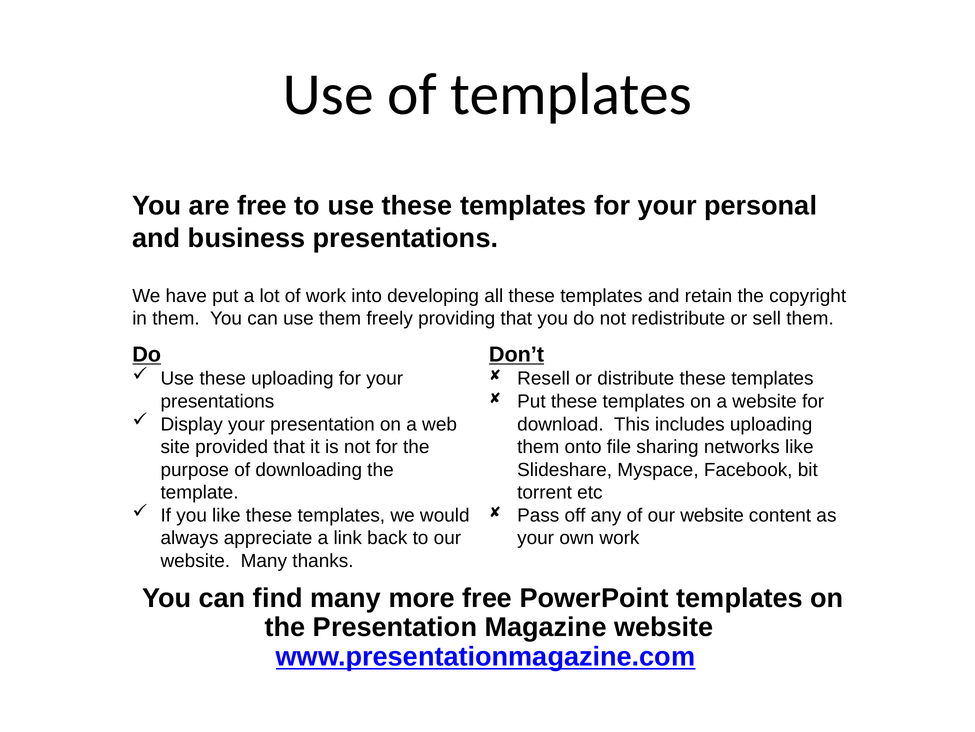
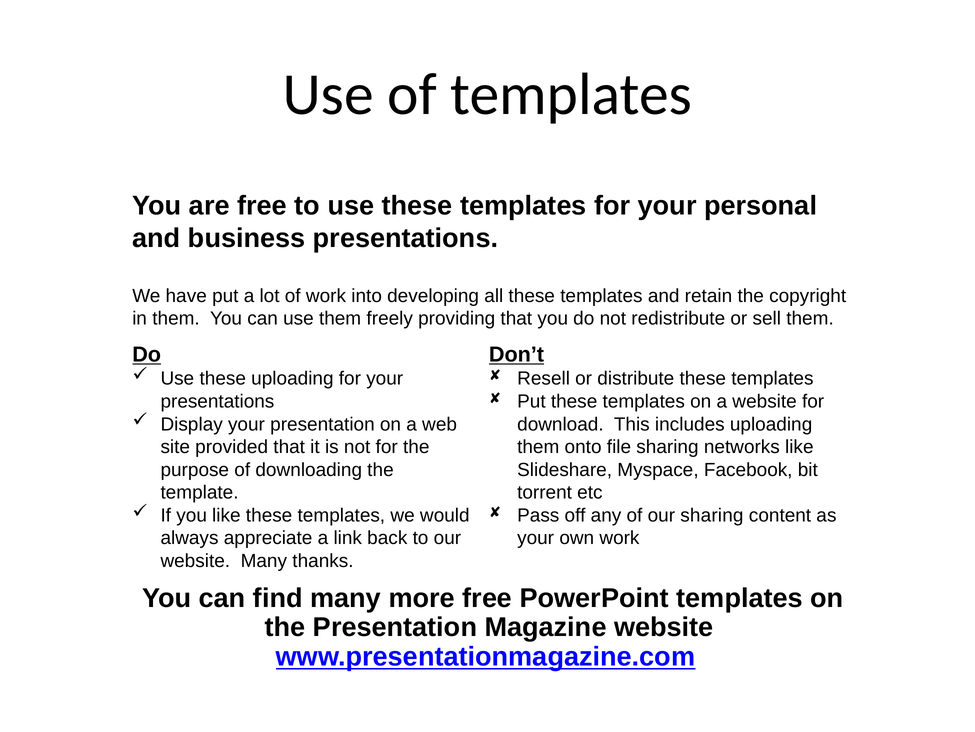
of our website: website -> sharing (712, 515)
